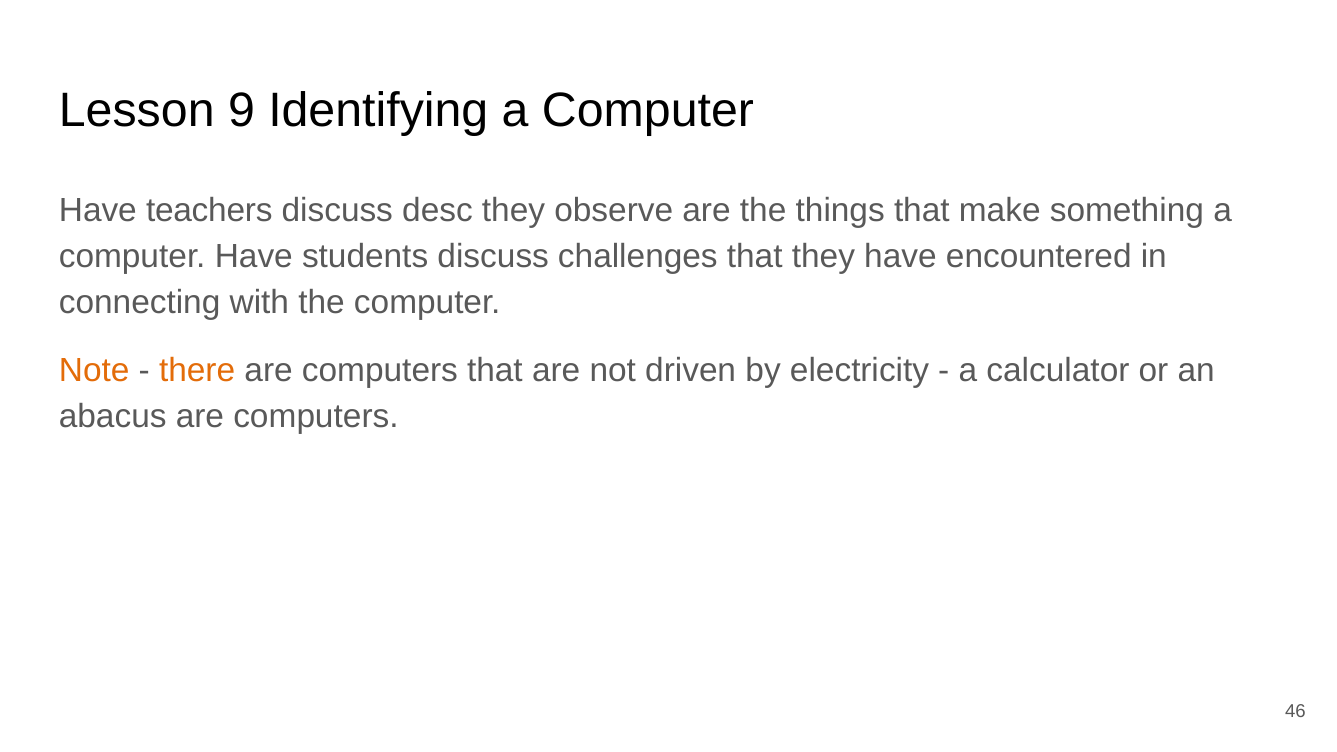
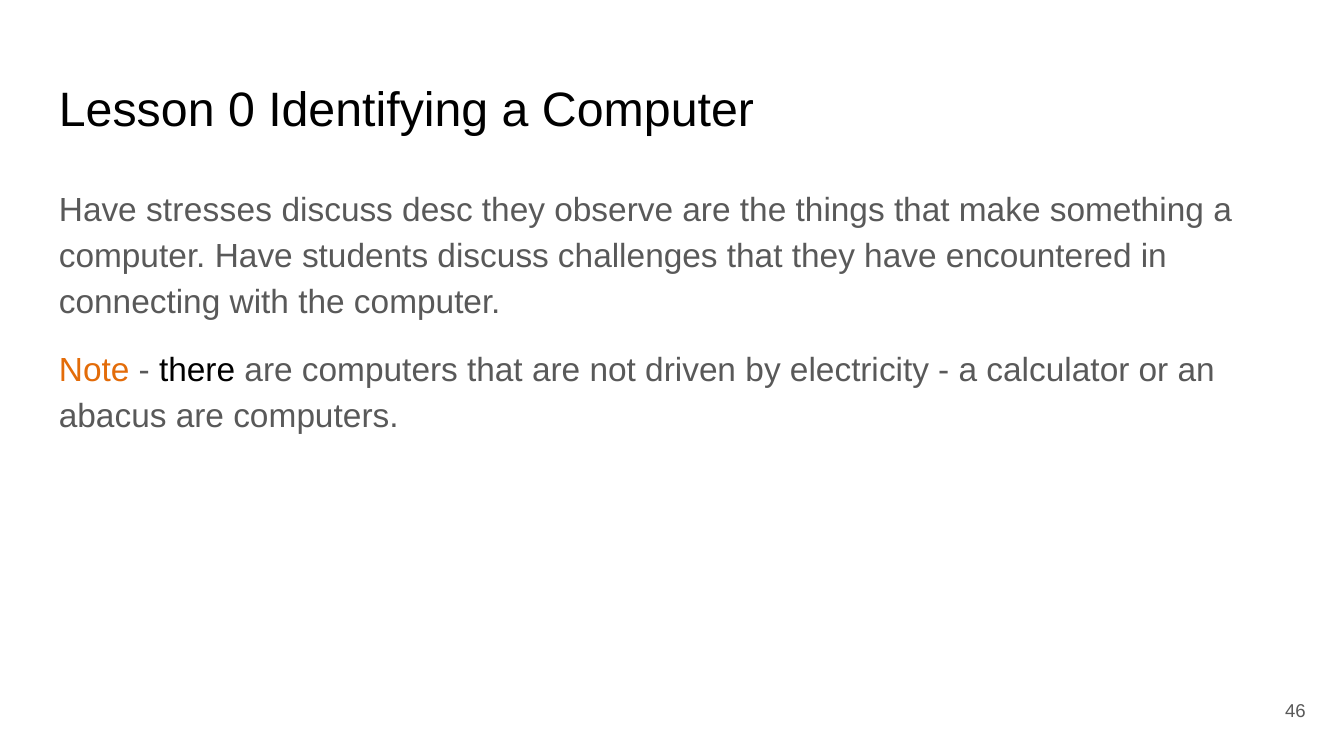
9: 9 -> 0 (241, 111)
teachers: teachers -> stresses (209, 210)
there colour: orange -> black (197, 371)
